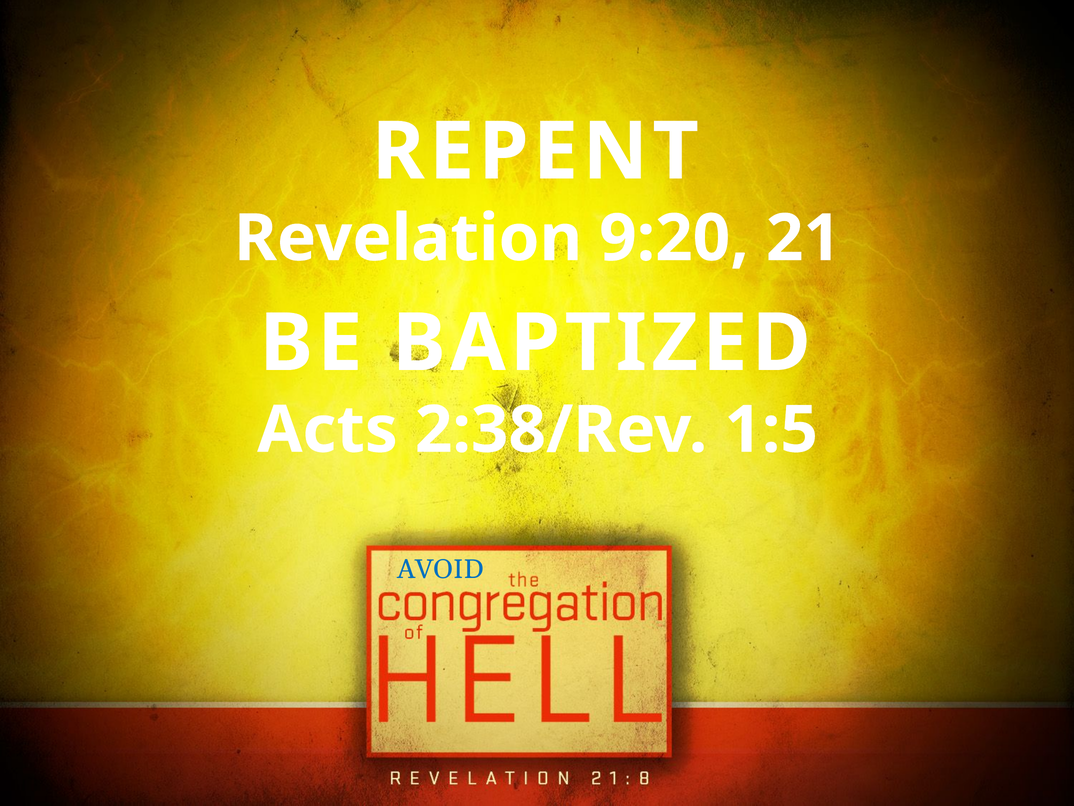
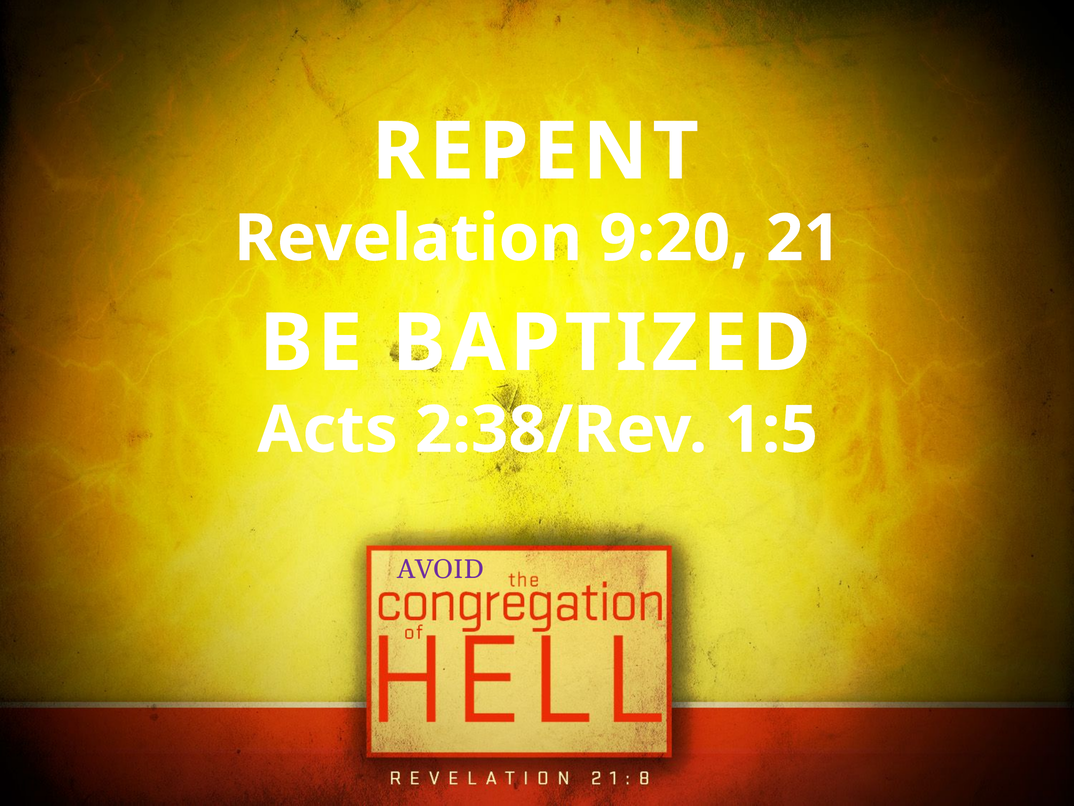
AVOID colour: blue -> purple (441, 569)
